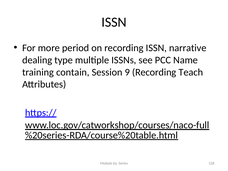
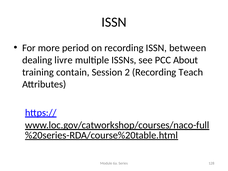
narrative: narrative -> between (188, 48)
type: type -> livre (64, 60)
Name: Name -> About (186, 60)
9: 9 -> 2 (127, 72)
